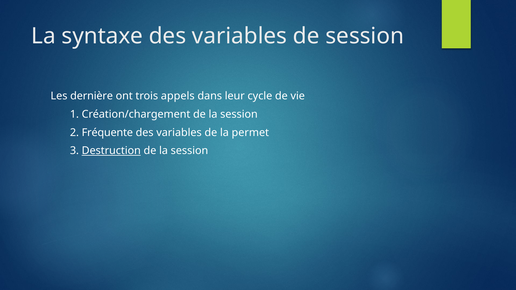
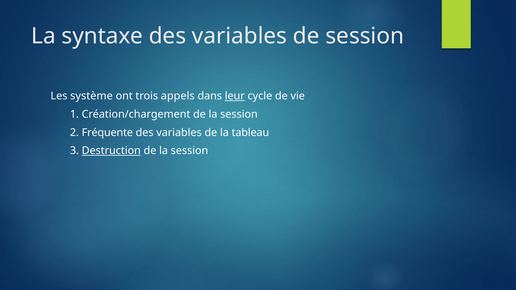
dernière: dernière -> système (91, 96)
leur underline: none -> present (235, 96)
permet: permet -> tableau (250, 133)
